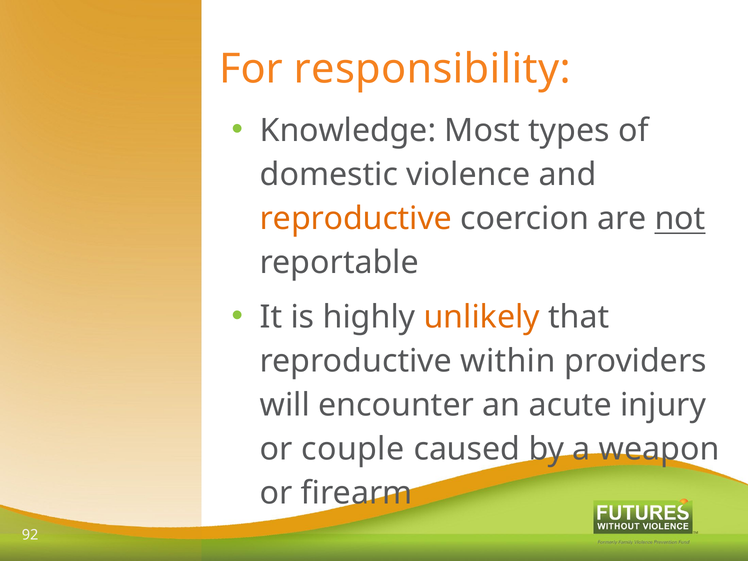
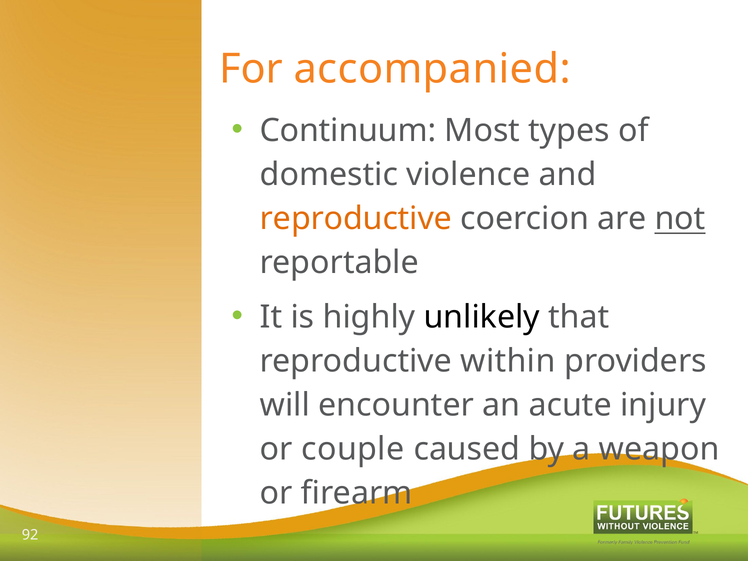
responsibility: responsibility -> accompanied (432, 69)
Knowledge: Knowledge -> Continuum (348, 130)
unlikely colour: orange -> black (482, 317)
